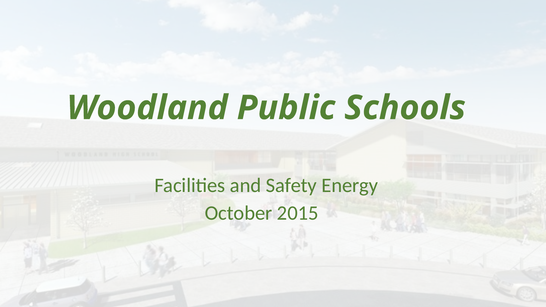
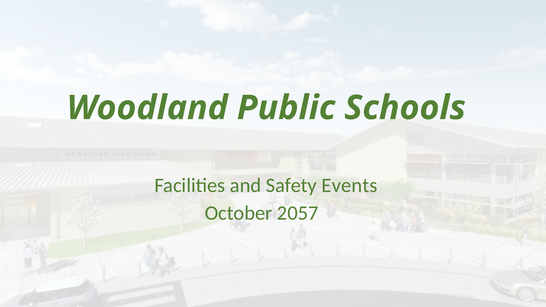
Energy: Energy -> Events (350, 185)
2015: 2015 -> 2057 (298, 213)
